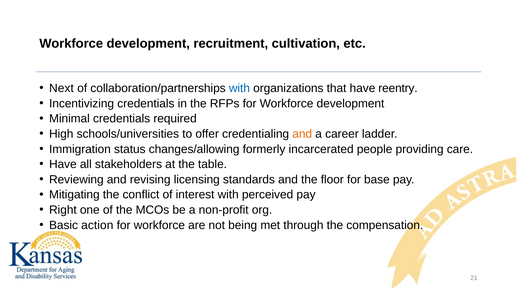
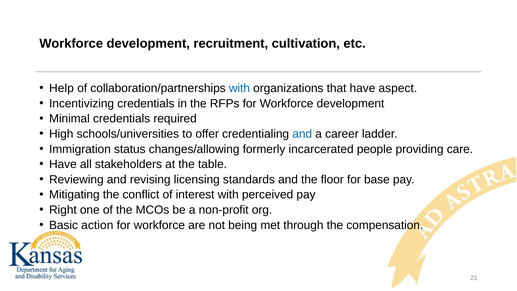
Next: Next -> Help (62, 88)
reentry: reentry -> aspect (398, 88)
and colour: orange -> blue (302, 134)
